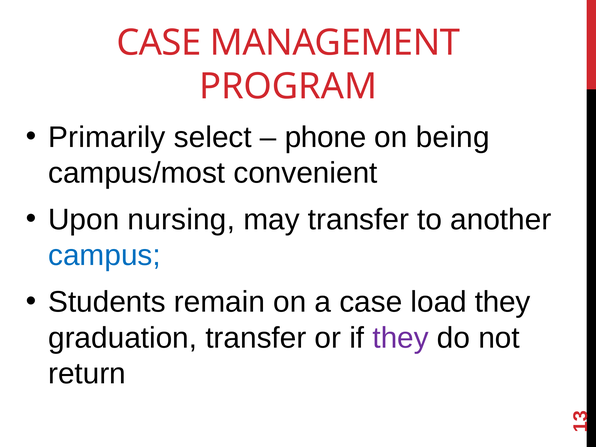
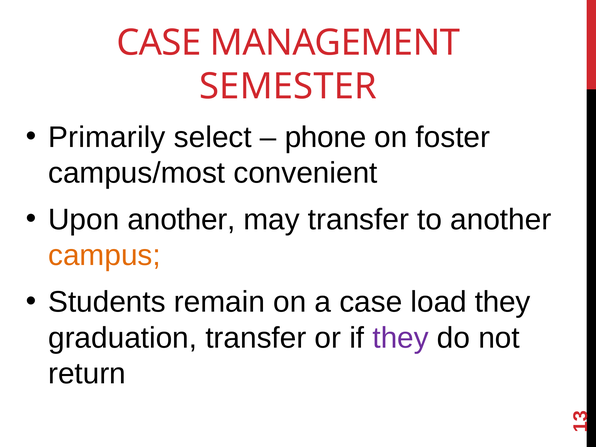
PROGRAM: PROGRAM -> SEMESTER (288, 87)
being: being -> foster (453, 137)
Upon nursing: nursing -> another (182, 220)
campus colour: blue -> orange (104, 255)
